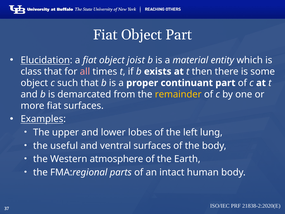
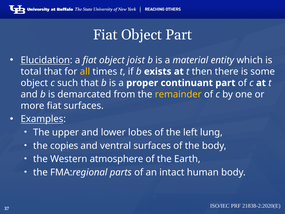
class: class -> total (31, 71)
all colour: pink -> yellow (85, 71)
useful: useful -> copies (64, 146)
